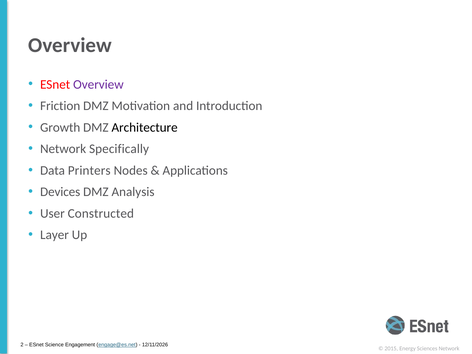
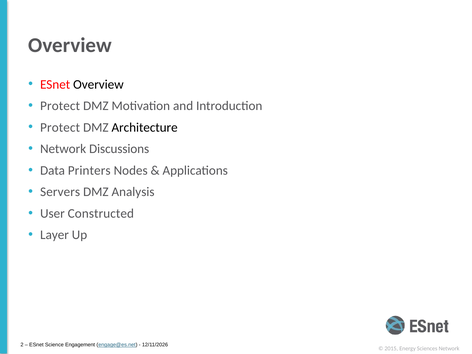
Overview colour: purple -> black (98, 84)
Friction: Friction -> Protect (60, 106)
Growth: Growth -> Protect (60, 127)
Specifically: Specifically -> Discussions (119, 149)
Devices: Devices -> Servers (60, 192)
